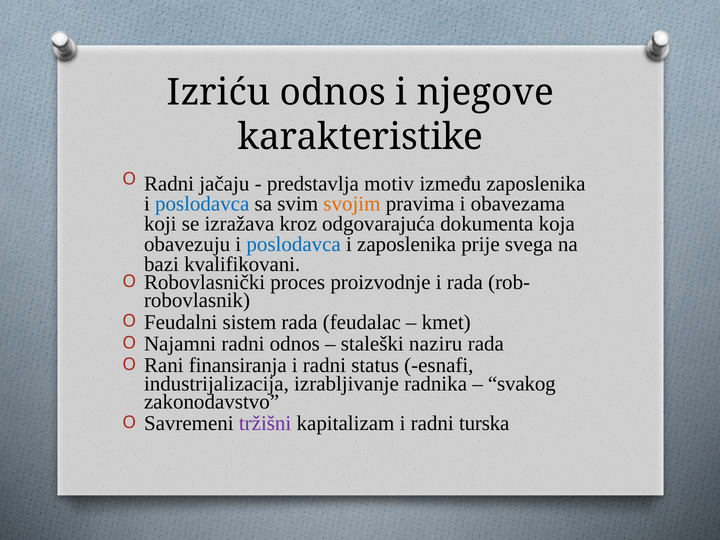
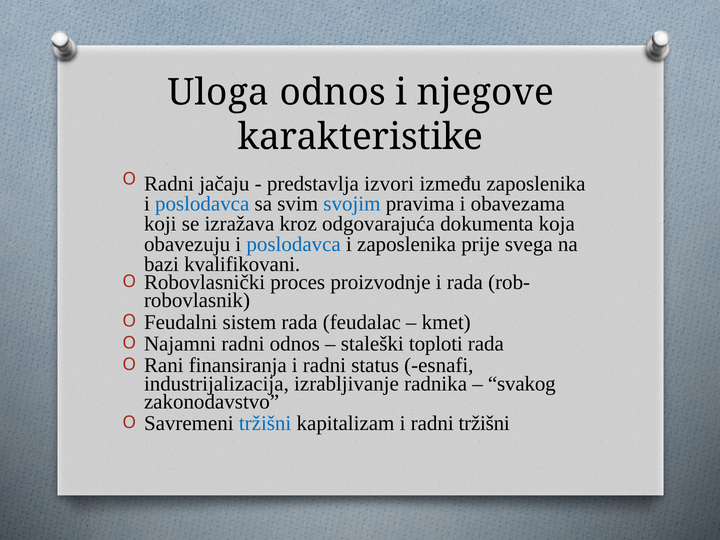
Izriću: Izriću -> Uloga (218, 93)
motiv: motiv -> izvori (389, 184)
svojim colour: orange -> blue (352, 204)
naziru: naziru -> toploti (436, 344)
tržišni colour: purple -> blue (265, 423)
radni turska: turska -> tržišni (484, 423)
